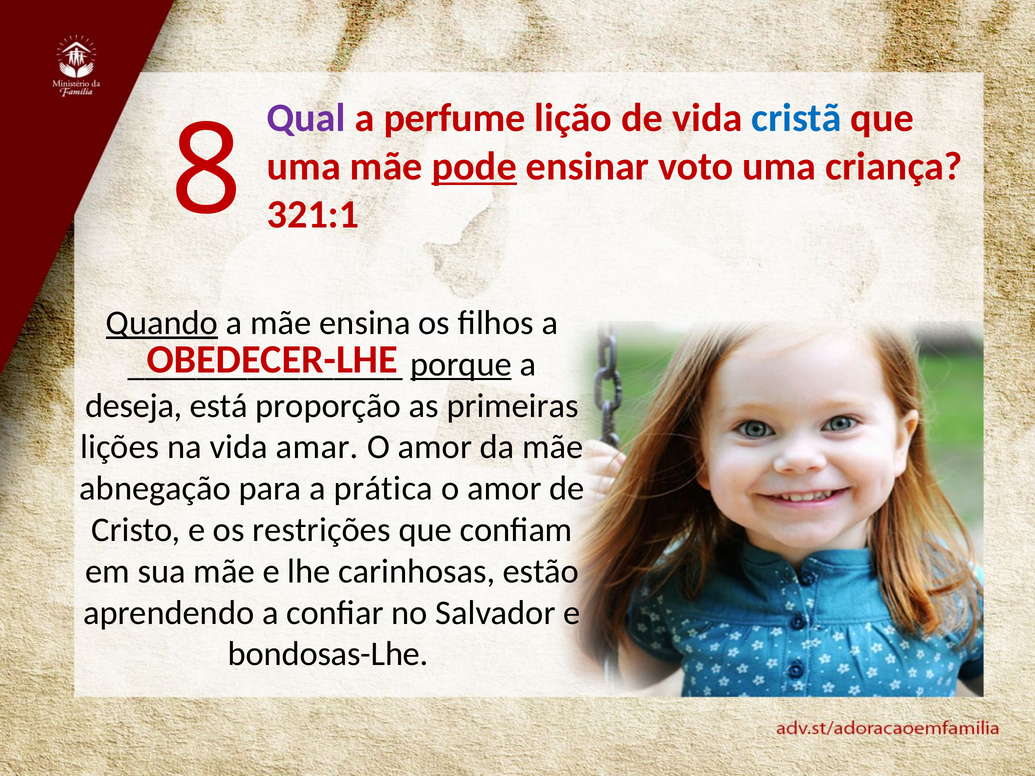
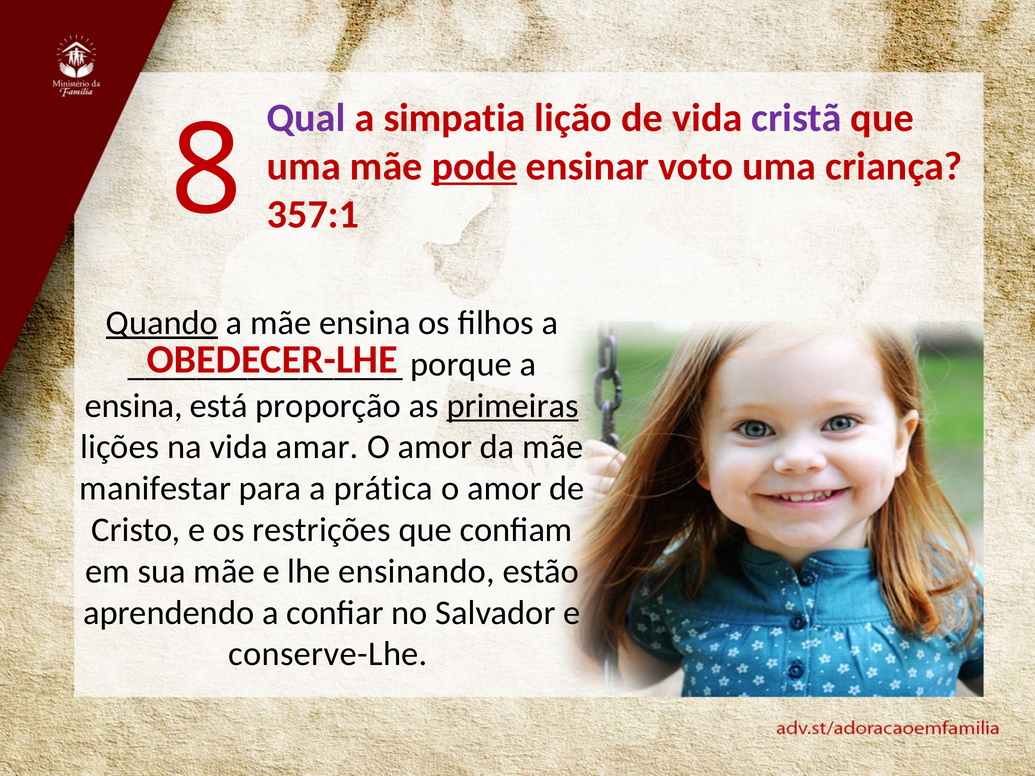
perfume: perfume -> simpatia (455, 118)
cristã colour: blue -> purple (797, 118)
321:1: 321:1 -> 357:1 (313, 215)
porque underline: present -> none (461, 364)
deseja: deseja -> ensina (134, 406)
primeiras underline: none -> present (513, 406)
abnegação: abnegação -> manifestar (155, 489)
carinhosas: carinhosas -> ensinando (417, 571)
bondosas-Lhe: bondosas-Lhe -> conserve-Lhe (328, 654)
